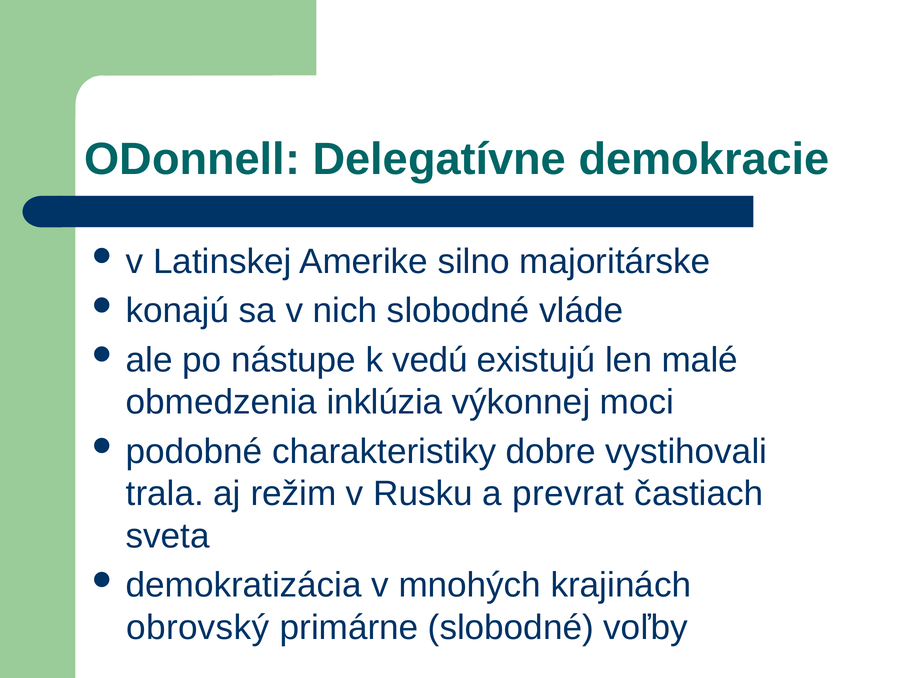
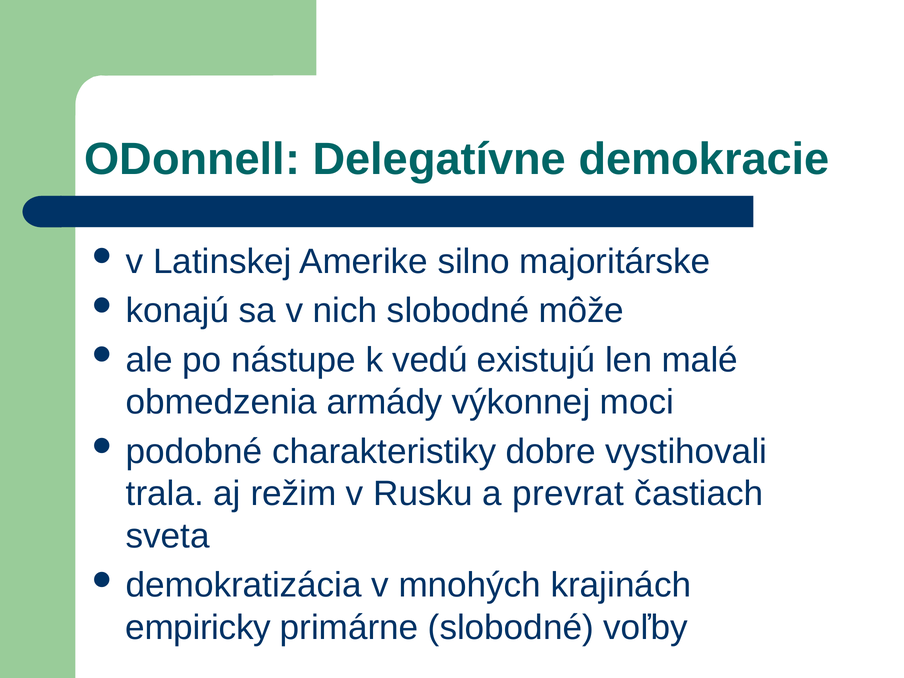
vláde: vláde -> môže (581, 311)
inklúzia: inklúzia -> armády (385, 402)
obrovský: obrovský -> empiricky (198, 627)
